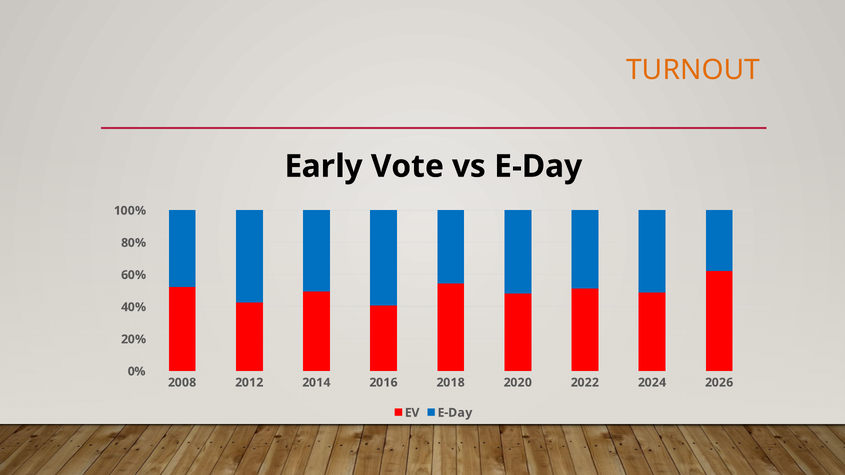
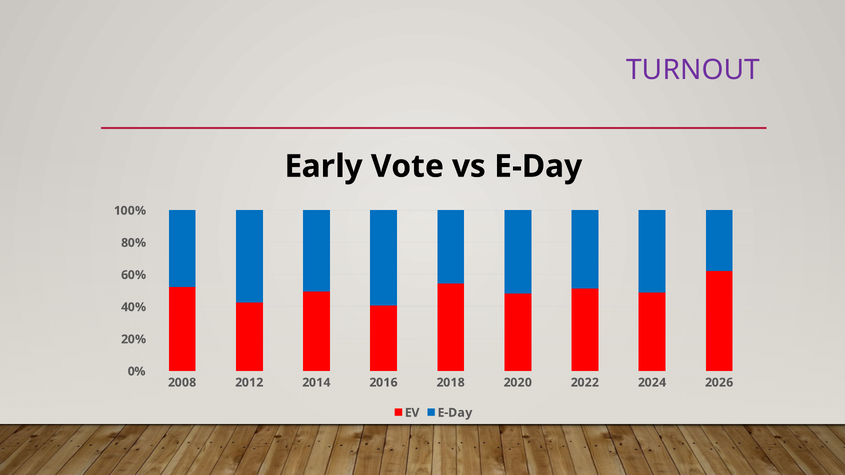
TURNOUT colour: orange -> purple (693, 70)
